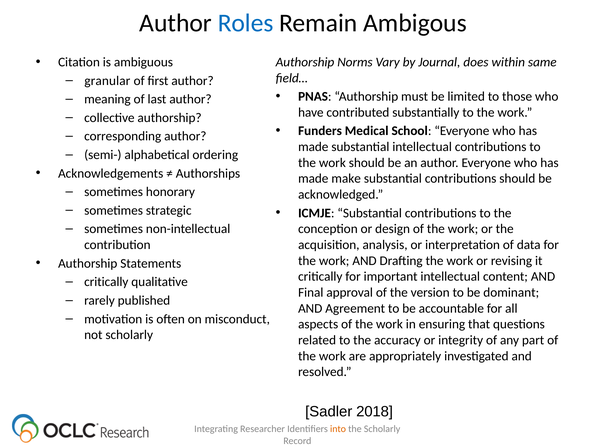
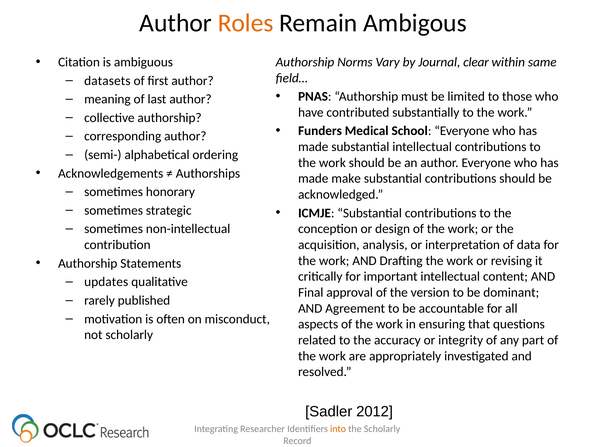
Roles colour: blue -> orange (246, 23)
does: does -> clear (476, 62)
granular: granular -> datasets (107, 81)
critically: critically -> updates (106, 282)
2018: 2018 -> 2012 (375, 411)
